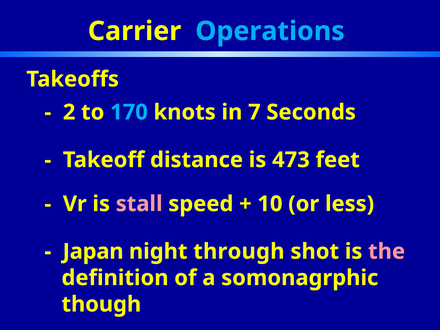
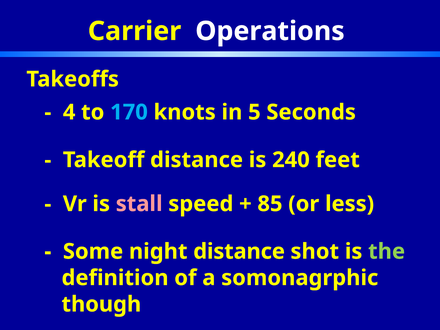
Operations colour: light blue -> white (270, 31)
2: 2 -> 4 (69, 112)
7: 7 -> 5 (254, 112)
473: 473 -> 240 (291, 160)
10: 10 -> 85 (270, 204)
Japan: Japan -> Some (93, 251)
night through: through -> distance (239, 251)
the colour: pink -> light green (387, 251)
